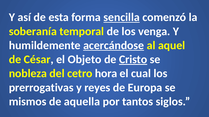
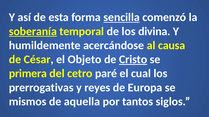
soberanía underline: none -> present (33, 31)
venga: venga -> divina (154, 31)
acercándose underline: present -> none (114, 46)
aquel: aquel -> causa (172, 46)
nobleza: nobleza -> primera (28, 74)
hora: hora -> paré (106, 74)
